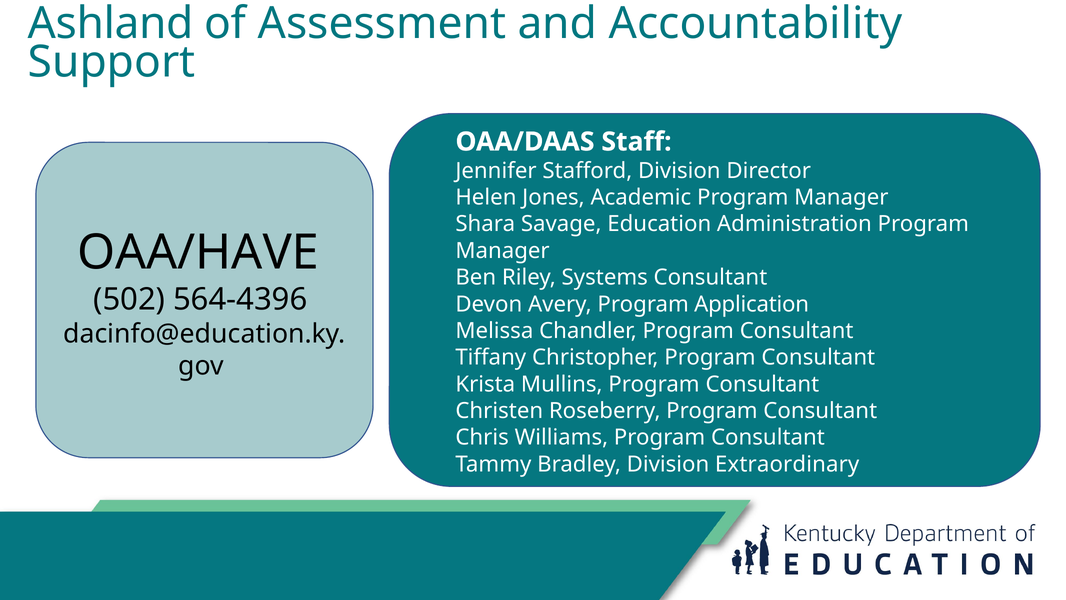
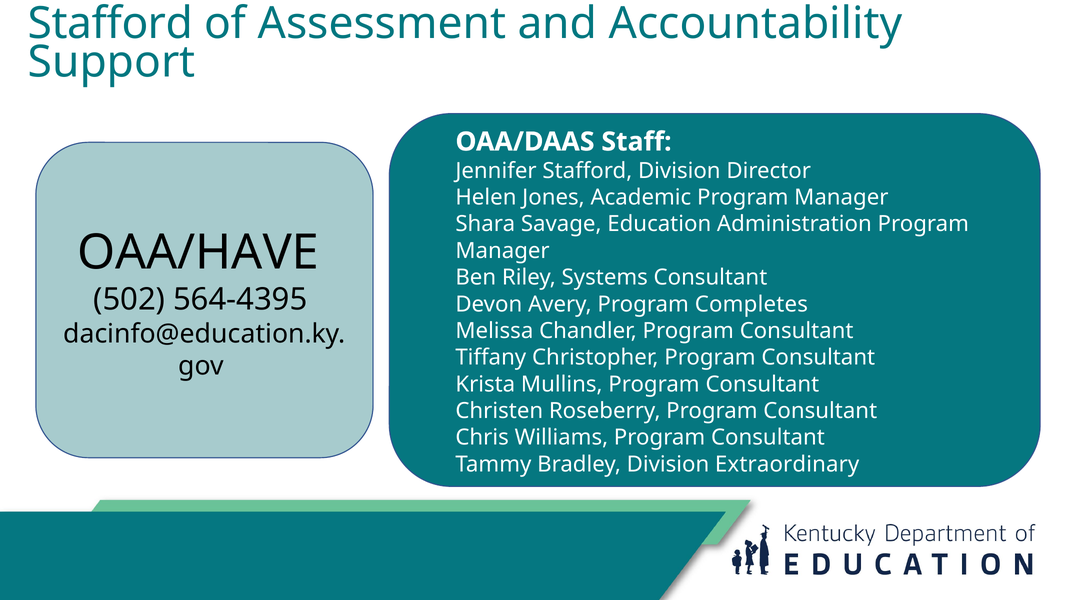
Ashland: Ashland -> Stafford (111, 24)
564-4396: 564-4396 -> 564-4395 (240, 299)
Application: Application -> Completes (751, 304)
